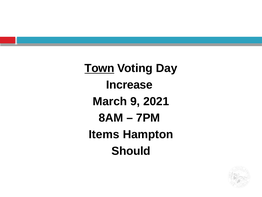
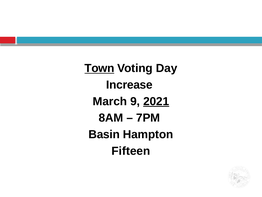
2021 underline: none -> present (156, 101)
Items: Items -> Basin (104, 134)
Should: Should -> Fifteen (131, 151)
